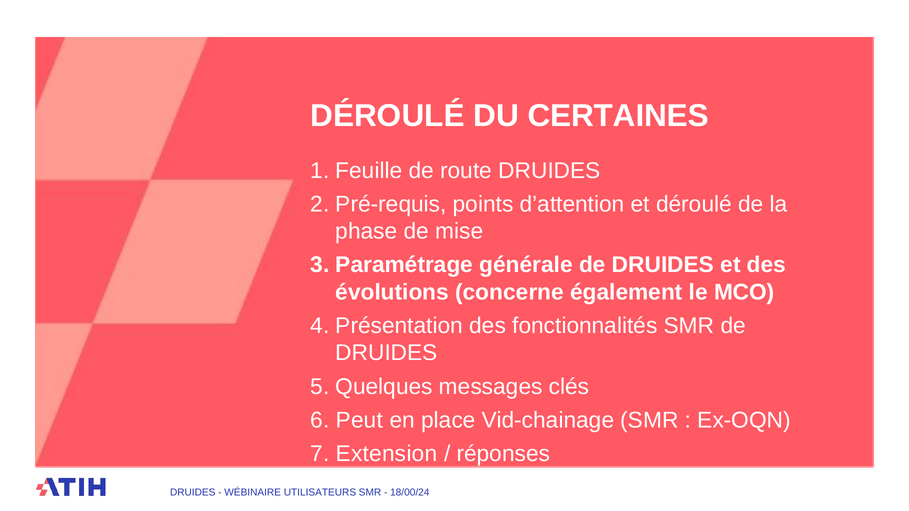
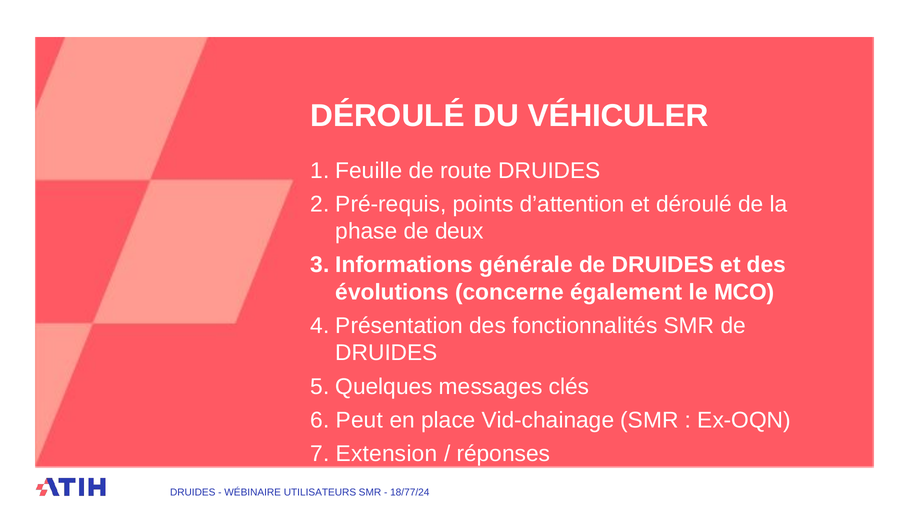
CERTAINES: CERTAINES -> VÉHICULER (618, 116)
mise: mise -> deux (459, 232)
Paramétrage: Paramétrage -> Informations (404, 265)
18/00/24: 18/00/24 -> 18/77/24 (410, 493)
